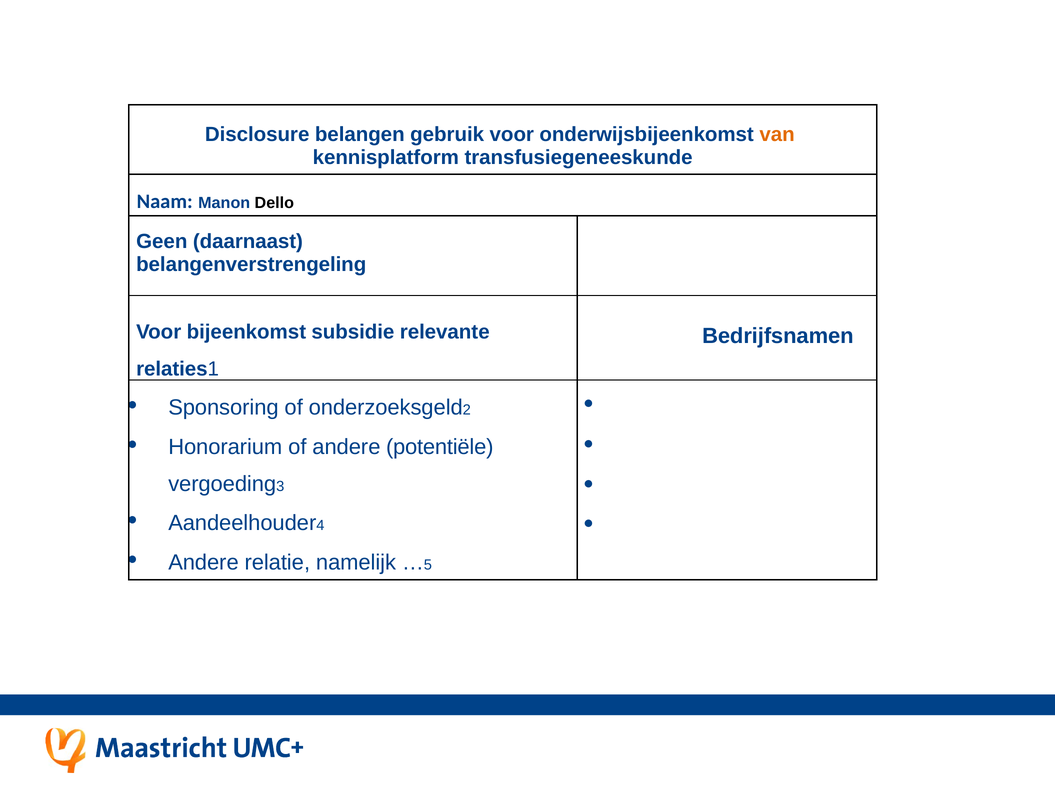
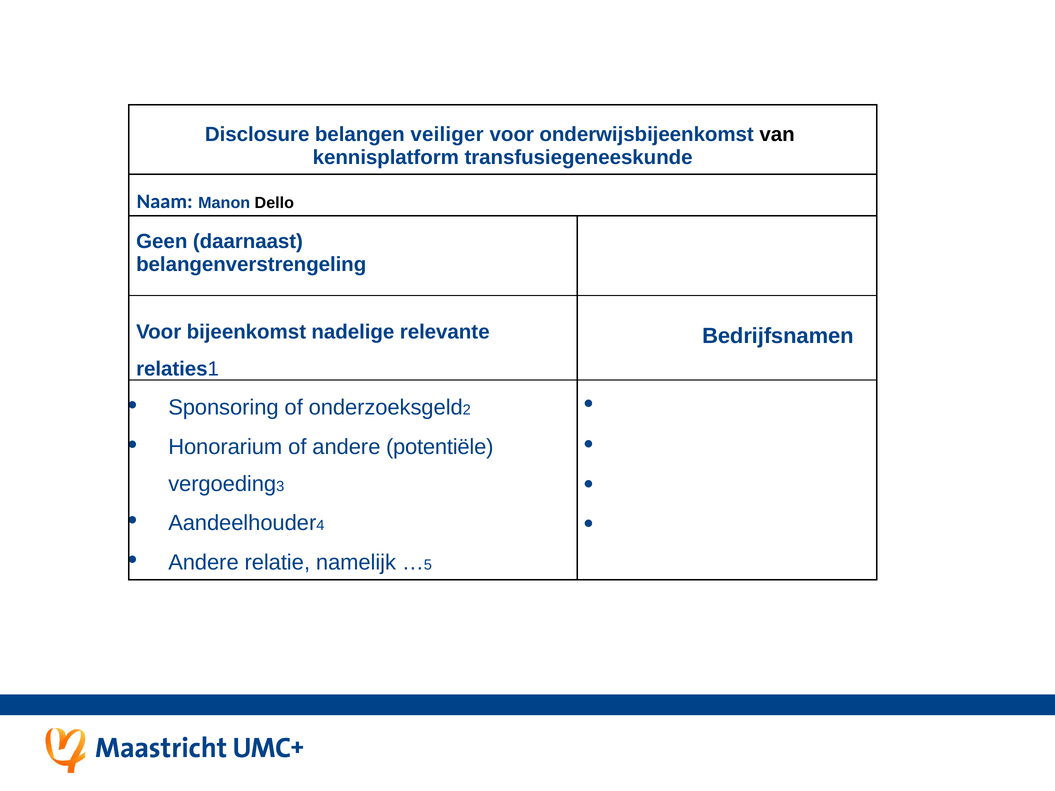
gebruik: gebruik -> veiliger (447, 134)
van colour: orange -> black (777, 134)
subsidie: subsidie -> nadelige (353, 332)
